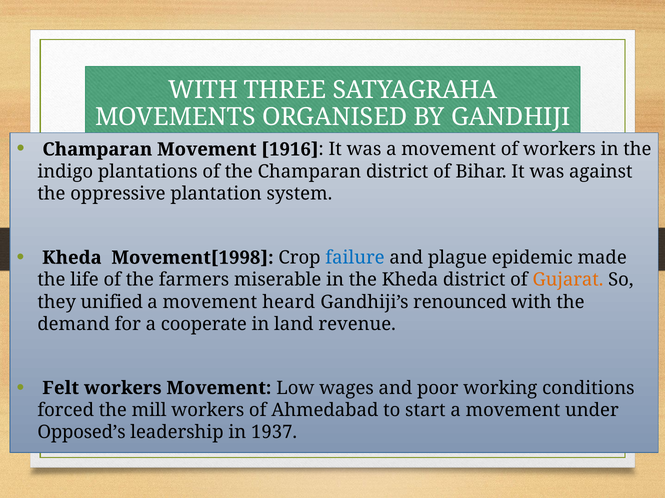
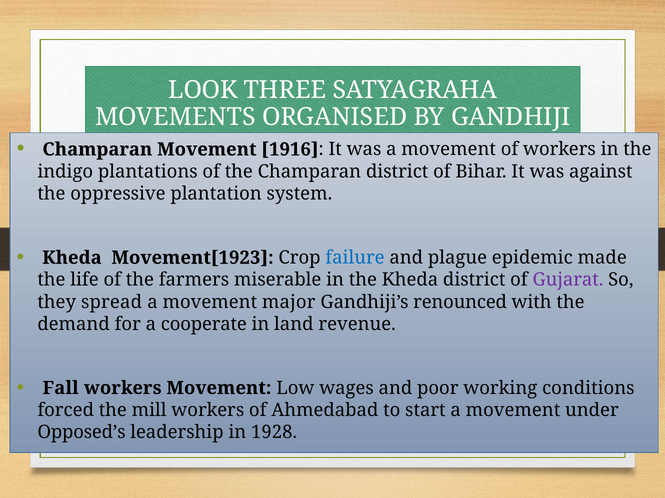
WITH: WITH -> LOOK (203, 90)
Movement[1998: Movement[1998 -> Movement[1923 (193, 258)
Gujarat colour: orange -> purple (568, 280)
unified: unified -> spread (112, 302)
heard: heard -> major (289, 302)
Felt: Felt -> Fall (61, 389)
1937: 1937 -> 1928 (274, 433)
